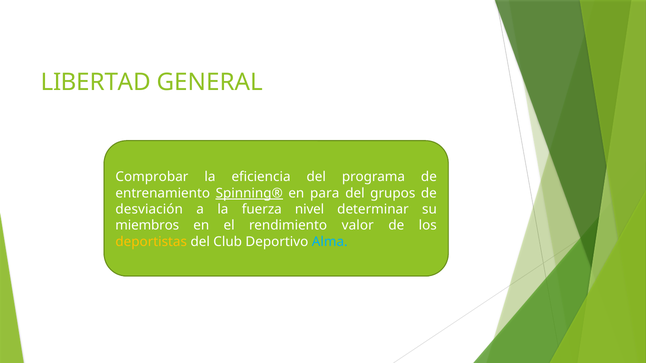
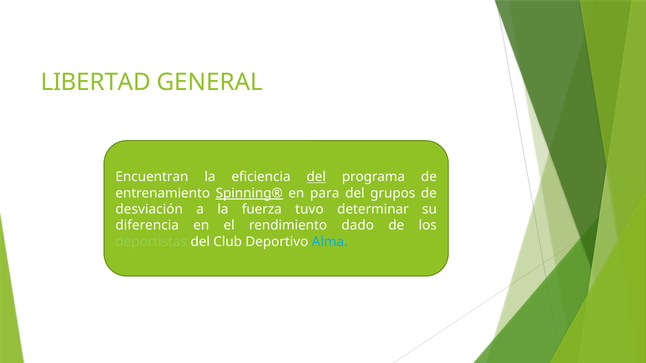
Comprobar: Comprobar -> Encuentran (152, 177)
del underline: none -> present (316, 177)
nivel: nivel -> tuvo (309, 209)
miembros: miembros -> diferencia (147, 226)
valor: valor -> dado (358, 226)
deportistas colour: yellow -> light green (151, 242)
